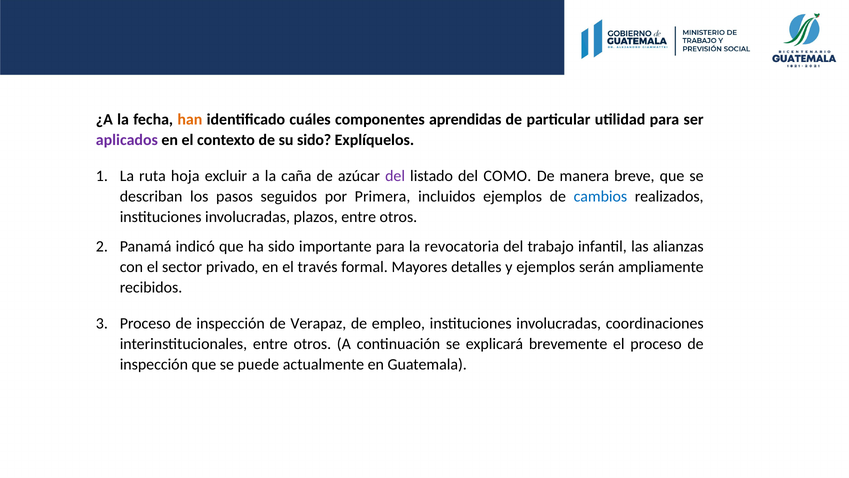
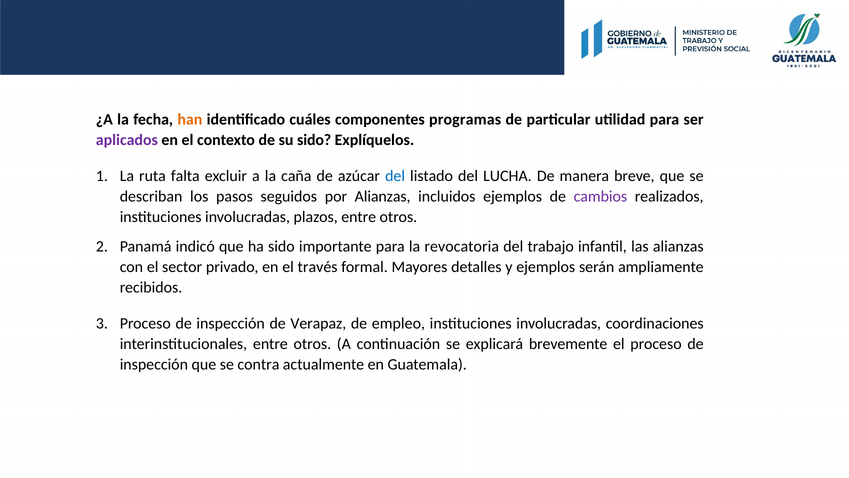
aprendidas: aprendidas -> programas (465, 119)
hoja: hoja -> falta (185, 176)
del colour: purple -> blue (395, 176)
COMO: COMO -> LUCHA (507, 176)
por Primera: Primera -> Alianzas (383, 196)
cambios colour: blue -> purple (600, 196)
puede: puede -> contra (258, 364)
